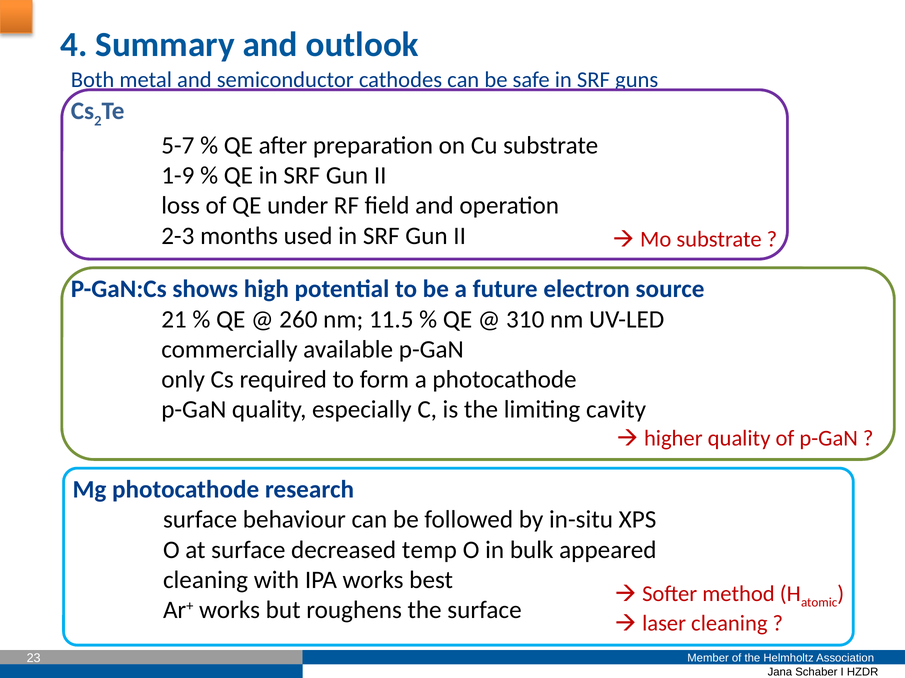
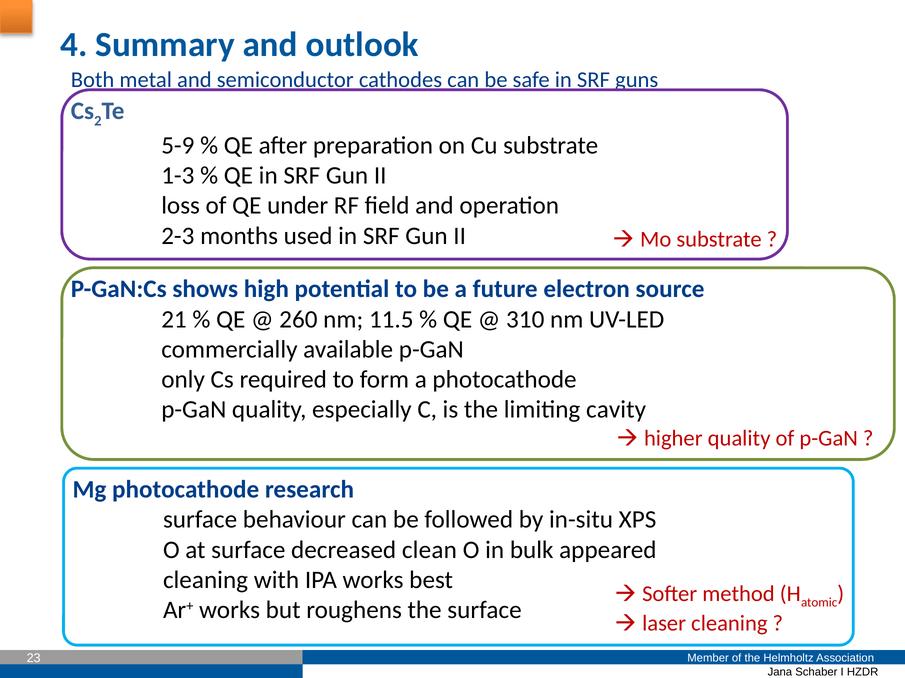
5-7: 5-7 -> 5-9 (178, 146)
1-9: 1-9 -> 1-3 (178, 176)
temp: temp -> clean (429, 550)
